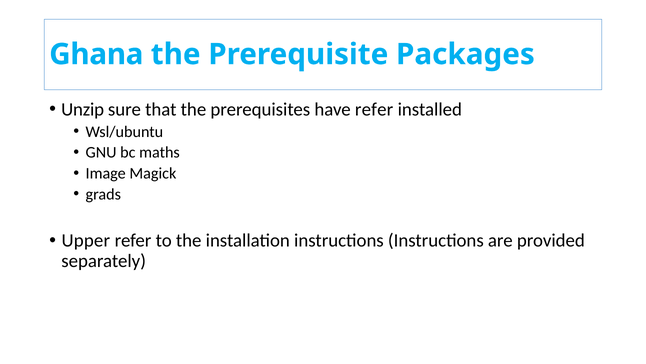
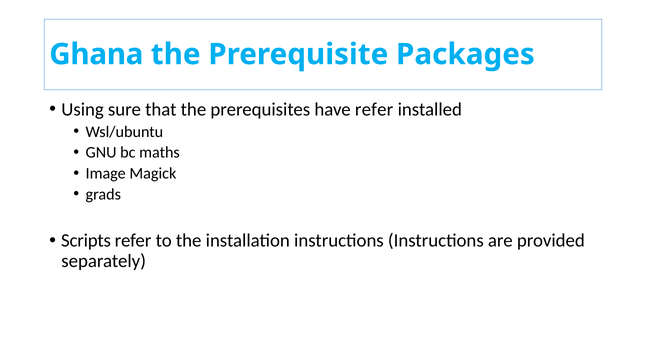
Unzip: Unzip -> Using (83, 109)
Upper: Upper -> Scripts (86, 240)
